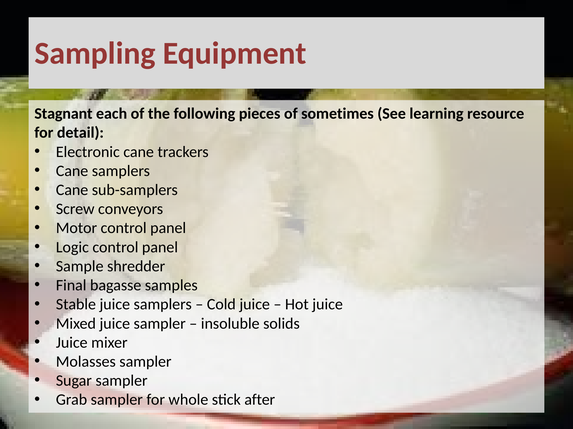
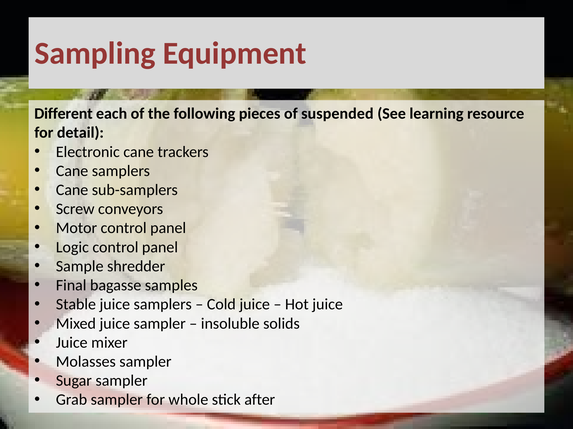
Stagnant: Stagnant -> Different (63, 114)
sometimes: sometimes -> suspended (337, 114)
